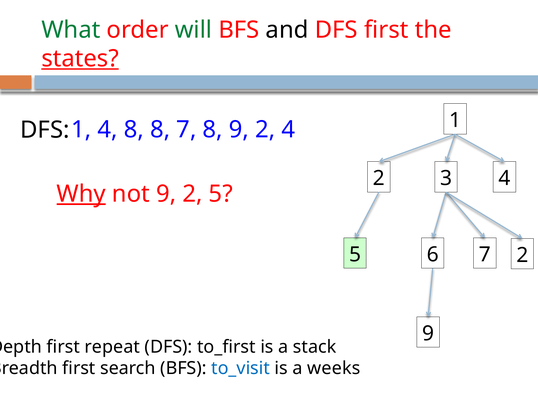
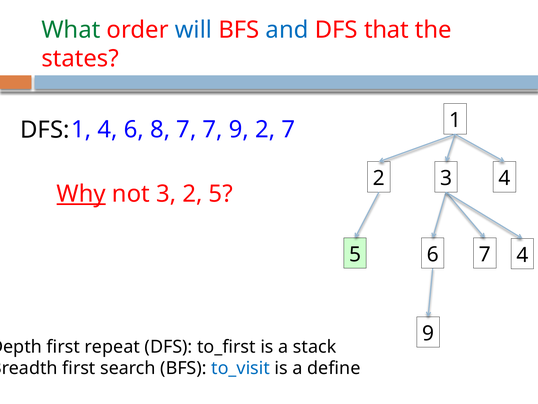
will colour: green -> blue (193, 30)
and colour: black -> blue (287, 30)
DFS first: first -> that (386, 30)
states underline: present -> none (80, 59)
1 4 8: 8 -> 6 (134, 129)
7 8: 8 -> 7 (213, 129)
2 4: 4 -> 7 (288, 129)
not 9: 9 -> 3 (166, 194)
6 2: 2 -> 4 (522, 255)
weeks: weeks -> define (334, 368)
